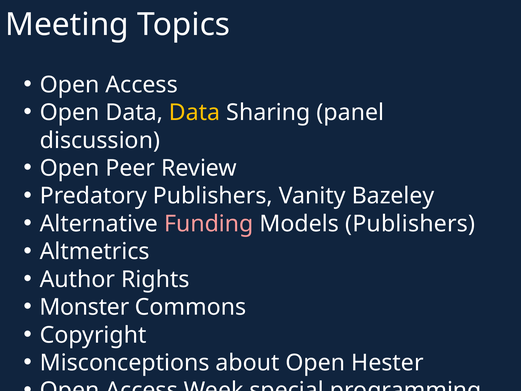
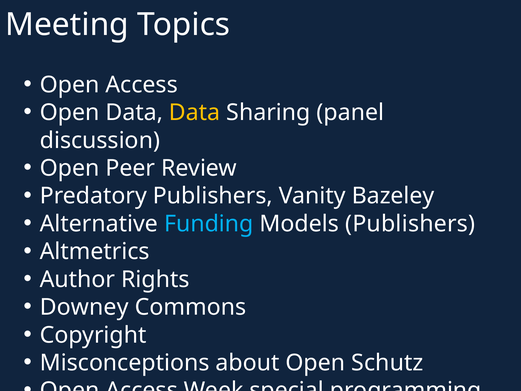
Funding colour: pink -> light blue (209, 224)
Monster: Monster -> Downey (84, 307)
Hester: Hester -> Schutz (387, 363)
